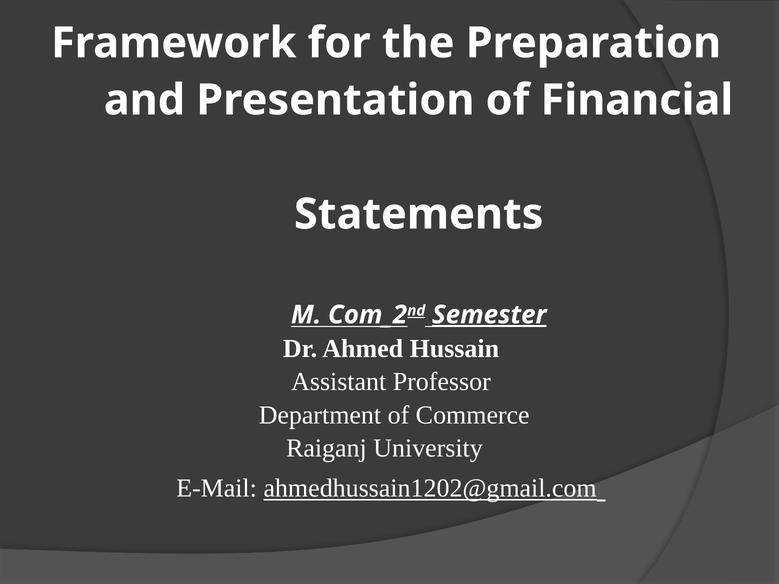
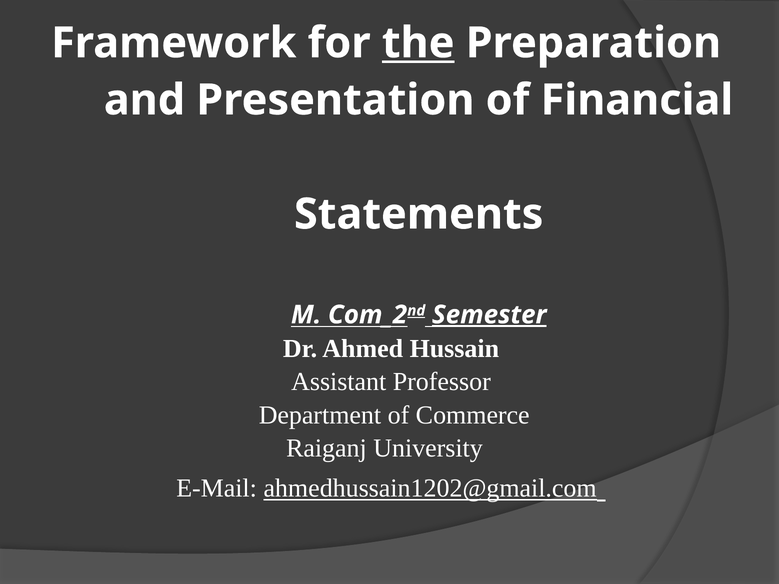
the underline: none -> present (418, 43)
